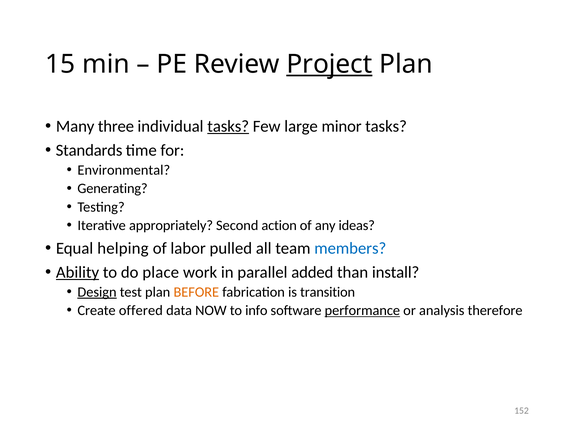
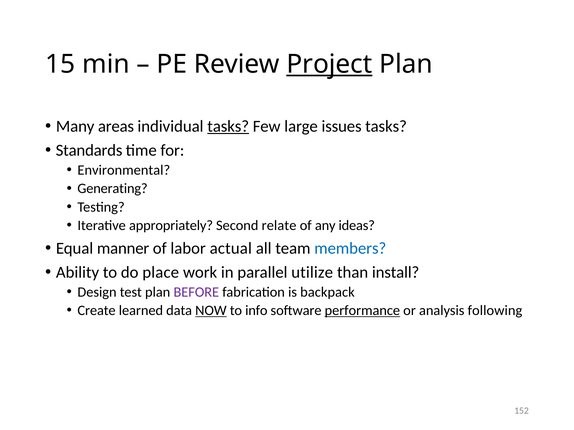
three: three -> areas (116, 126)
minor: minor -> issues (342, 126)
action: action -> relate (279, 226)
helping: helping -> manner (123, 248)
pulled: pulled -> actual (231, 248)
Ability underline: present -> none (78, 273)
added: added -> utilize (312, 273)
Design underline: present -> none (97, 292)
BEFORE colour: orange -> purple (196, 292)
transition: transition -> backpack (327, 292)
offered: offered -> learned (141, 311)
NOW underline: none -> present (211, 311)
therefore: therefore -> following (495, 311)
